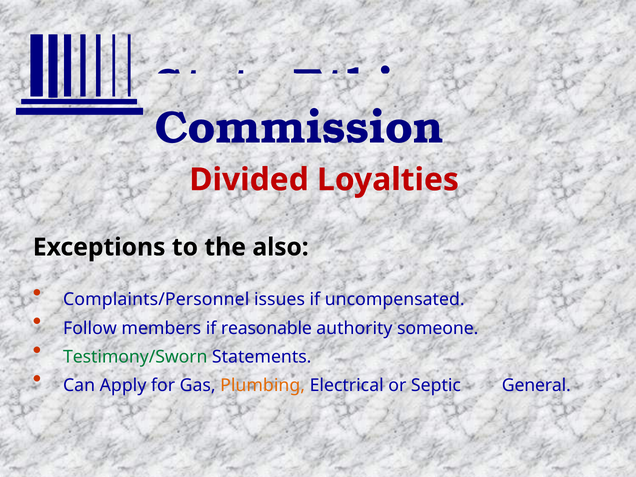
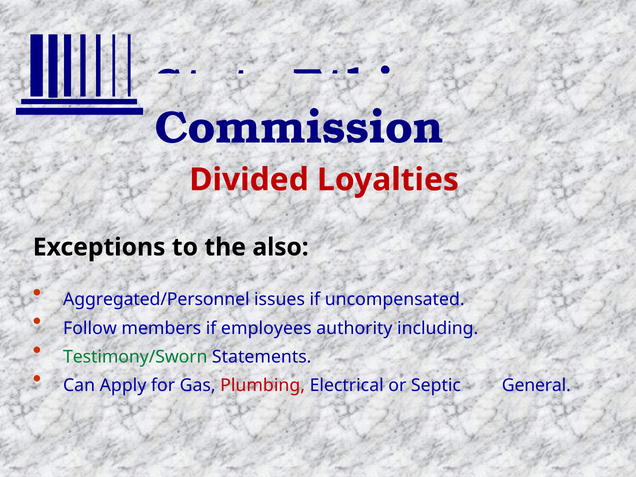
Complaints/Personnel: Complaints/Personnel -> Aggregated/Personnel (156, 299)
reasonable: reasonable -> employees (266, 328)
someone: someone -> including (438, 328)
Plumbing colour: orange -> red (263, 386)
